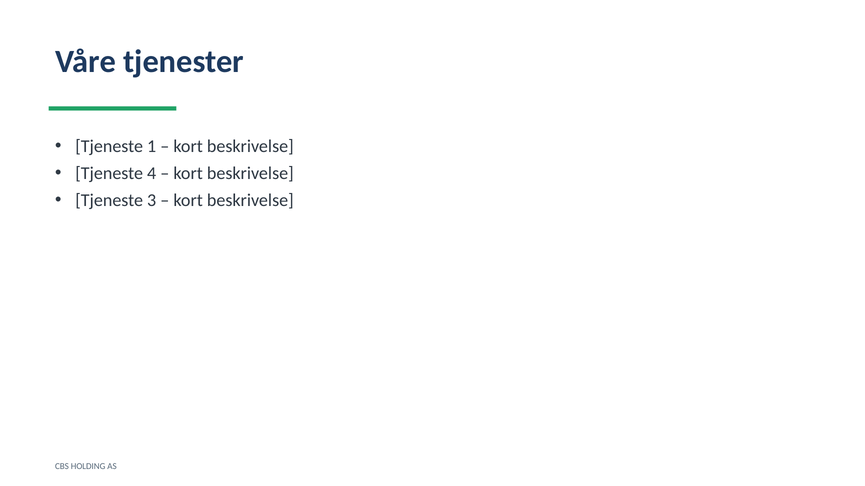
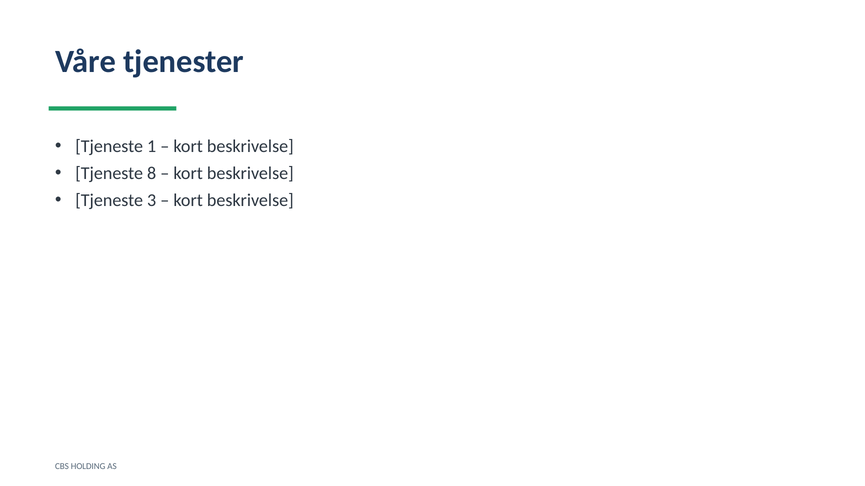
4: 4 -> 8 (152, 174)
